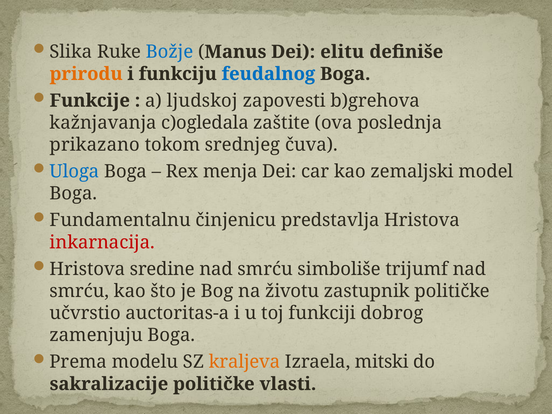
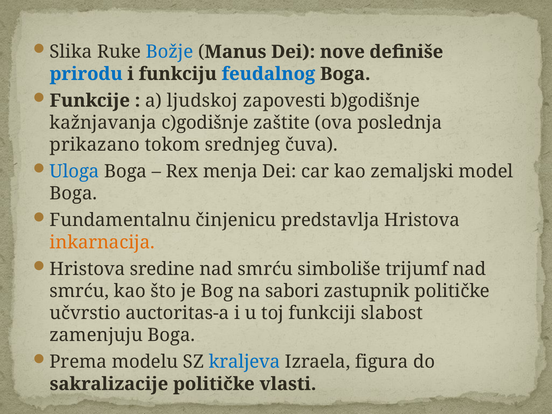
elitu: elitu -> nove (342, 52)
prirodu colour: orange -> blue (86, 74)
b)grehova: b)grehova -> b)godišnje (375, 101)
c)ogledala: c)ogledala -> c)godišnje (205, 123)
inkarnacija colour: red -> orange (102, 242)
životu: životu -> sabori (292, 291)
dobrog: dobrog -> slabost (392, 313)
kraljeva colour: orange -> blue (244, 362)
mitski: mitski -> figura (382, 362)
